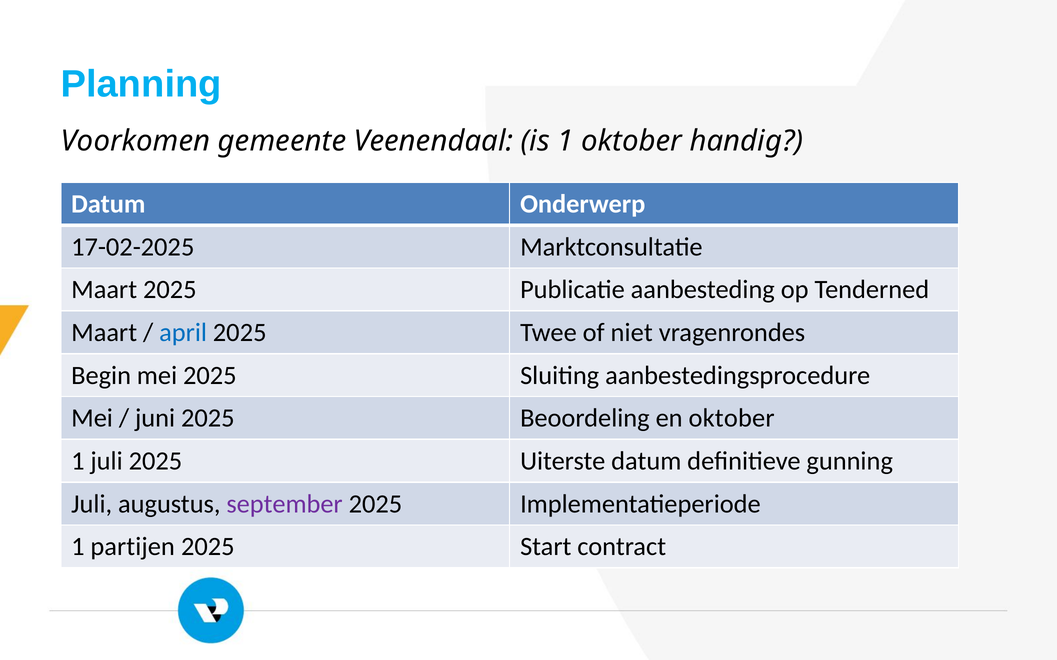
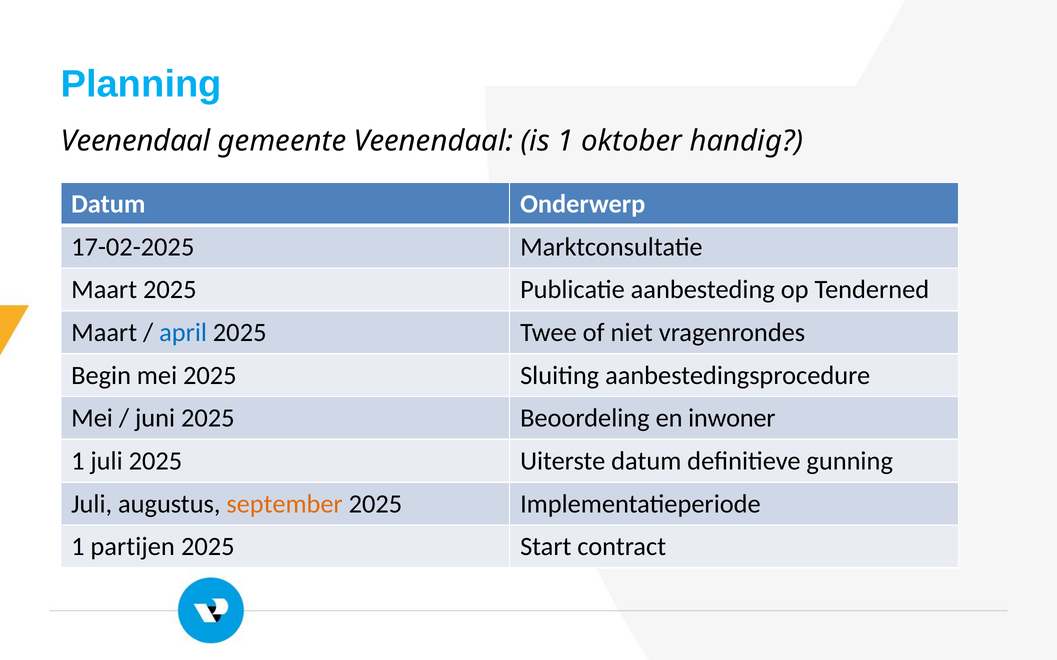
Voorkomen: Voorkomen -> Veenendaal (136, 141)
en oktober: oktober -> inwoner (732, 419)
september colour: purple -> orange (285, 504)
